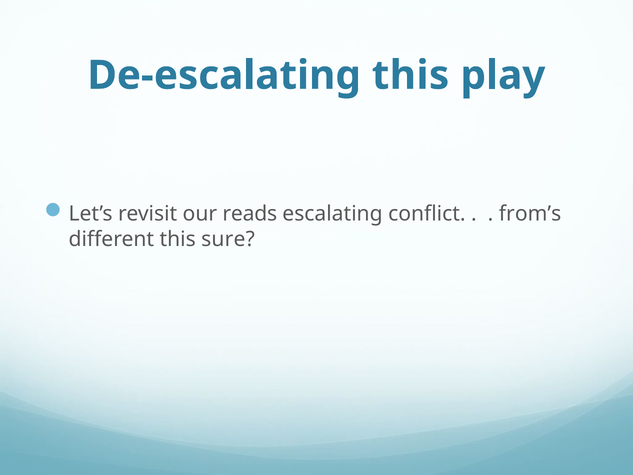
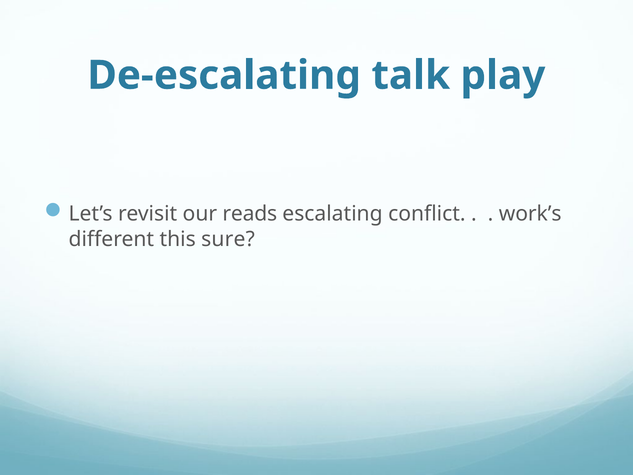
De-escalating this: this -> talk (411, 75)
from’s: from’s -> work’s (530, 214)
